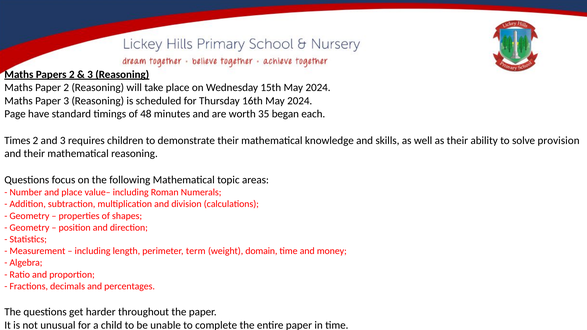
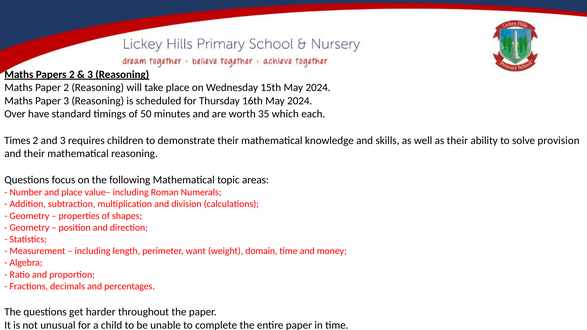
Page: Page -> Over (15, 114)
48: 48 -> 50 (146, 114)
began: began -> which (285, 114)
term: term -> want (196, 251)
